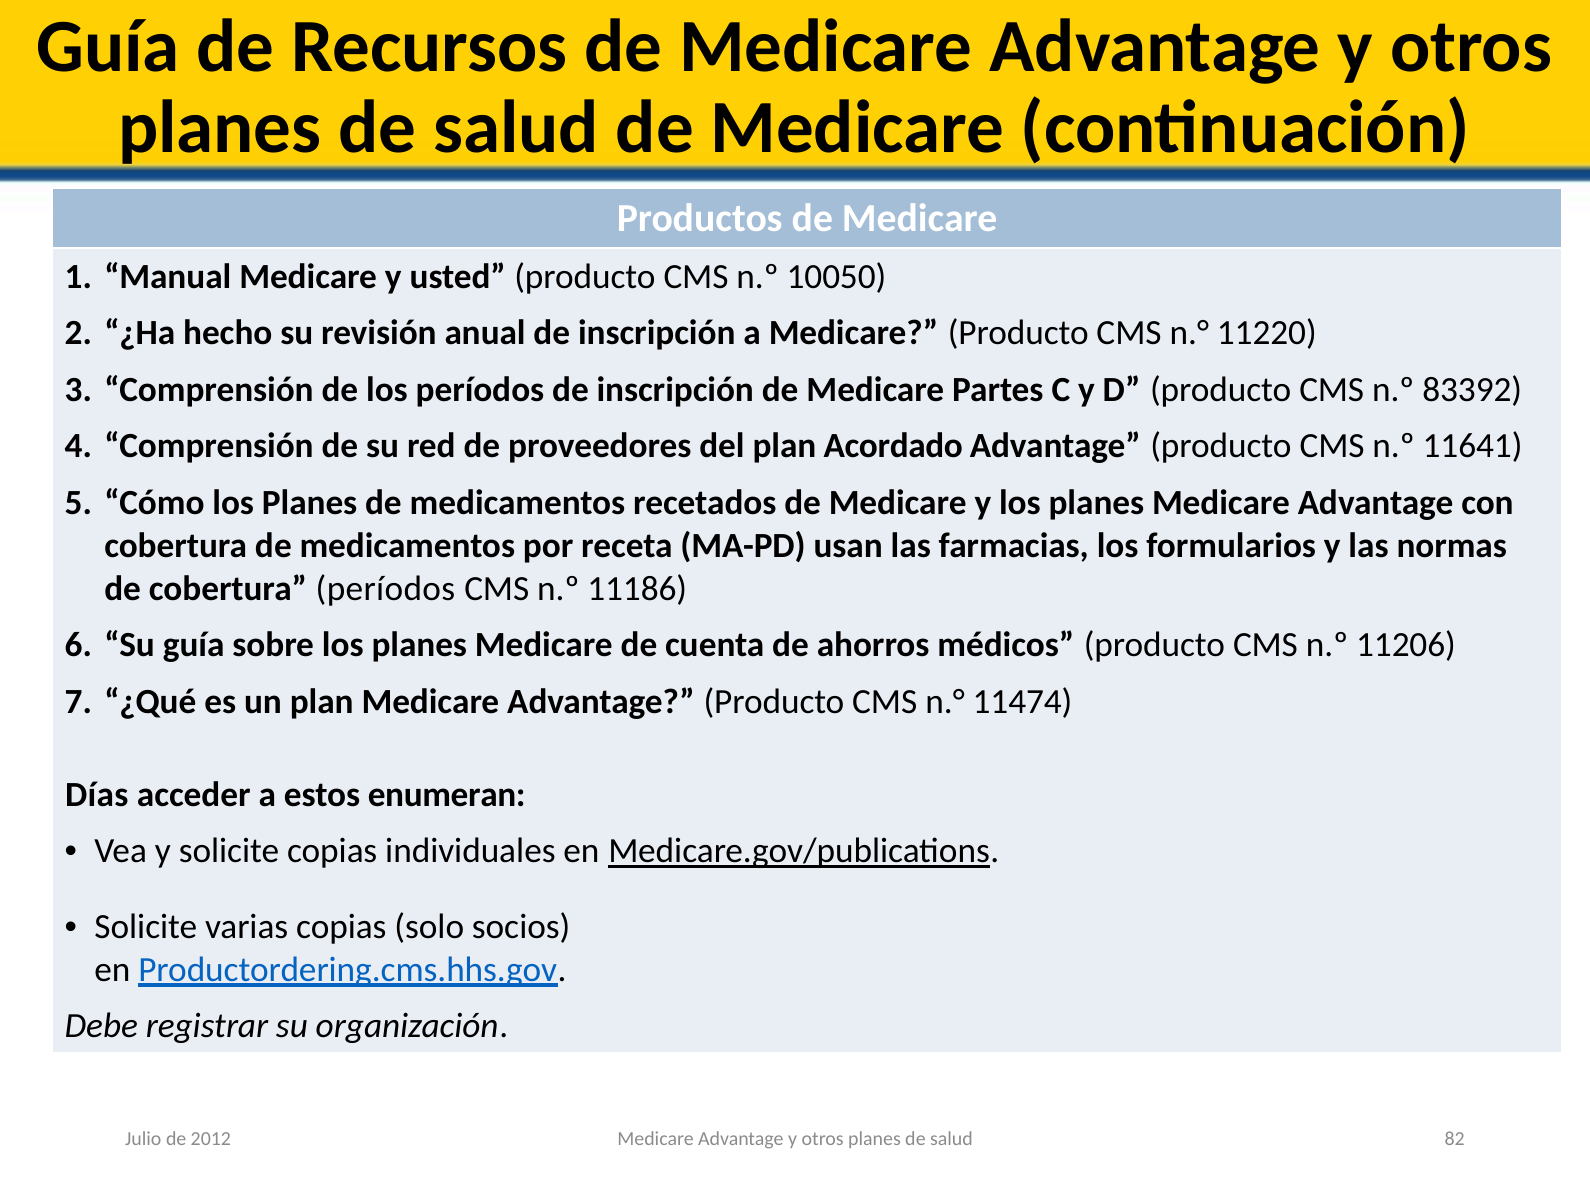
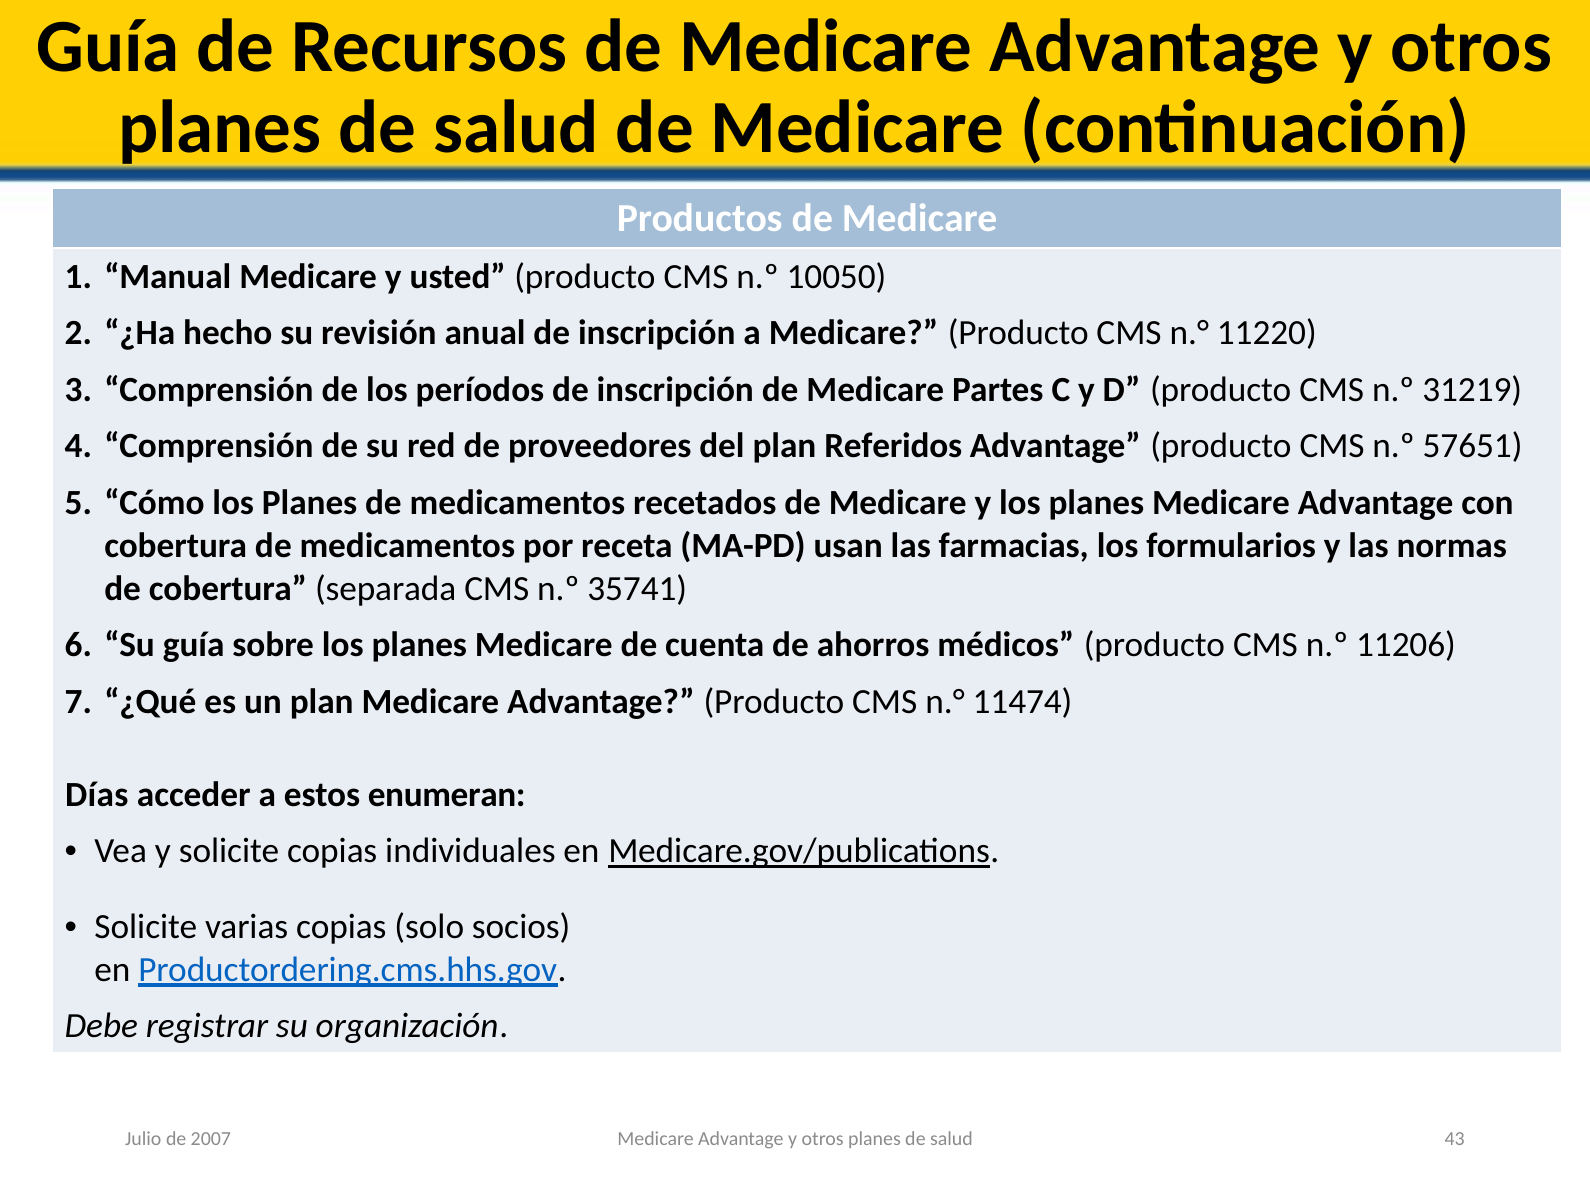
83392: 83392 -> 31219 (1472, 389)
Acordado: Acordado -> Referidos (893, 446)
11641: 11641 -> 57651 (1473, 446)
cobertura períodos: períodos -> separada (386, 589)
11186: 11186 -> 35741 (637, 589)
82: 82 -> 43 (1455, 1138)
2012: 2012 -> 2007 (211, 1138)
